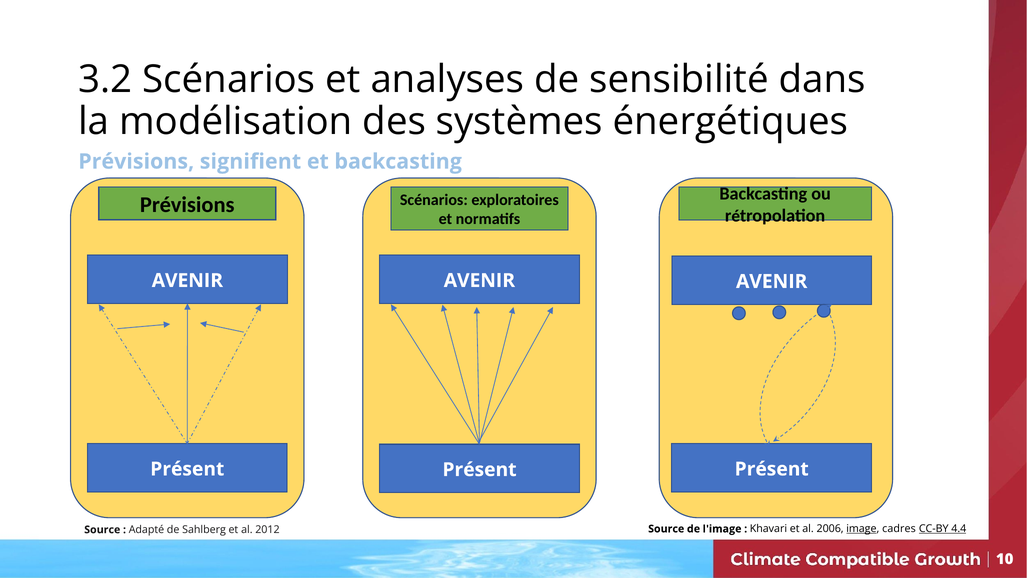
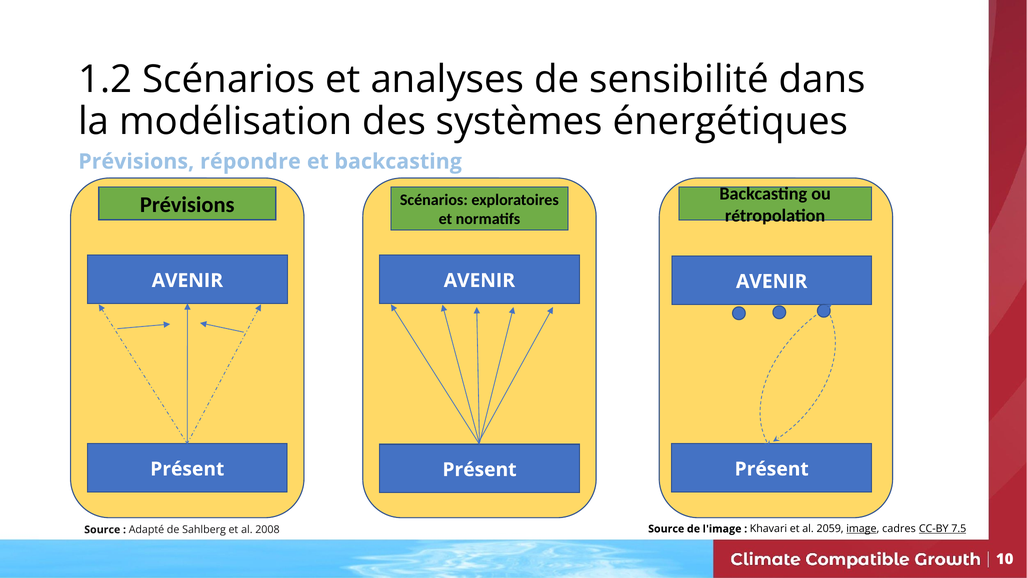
3.2: 3.2 -> 1.2 (105, 80)
signifient: signifient -> répondre (250, 161)
2012: 2012 -> 2008 (267, 529)
2006: 2006 -> 2059 (830, 529)
4.4: 4.4 -> 7.5 (959, 529)
